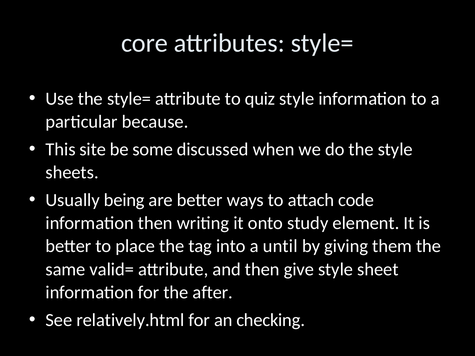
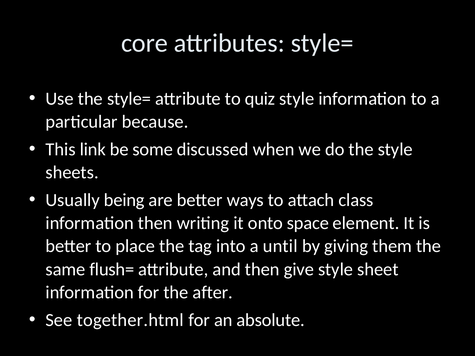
site: site -> link (93, 150)
code: code -> class (356, 200)
study: study -> space (308, 223)
valid=: valid= -> flush= (112, 269)
relatively.html: relatively.html -> together.html (130, 320)
checking: checking -> absolute (271, 320)
